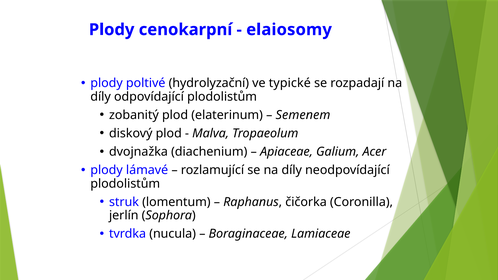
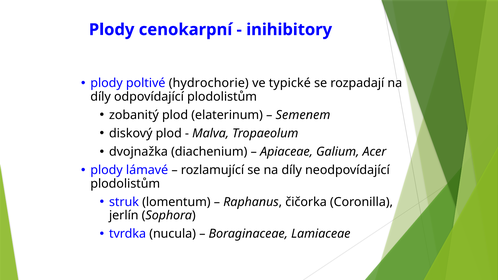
elaiosomy: elaiosomy -> inihibitory (289, 30)
hydrolyzační: hydrolyzační -> hydrochorie (209, 83)
